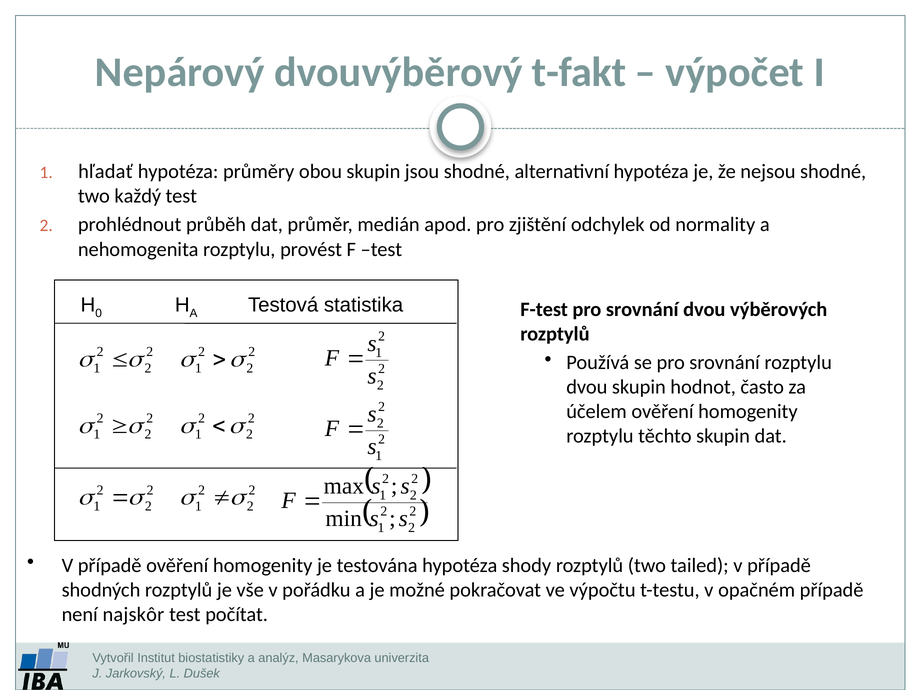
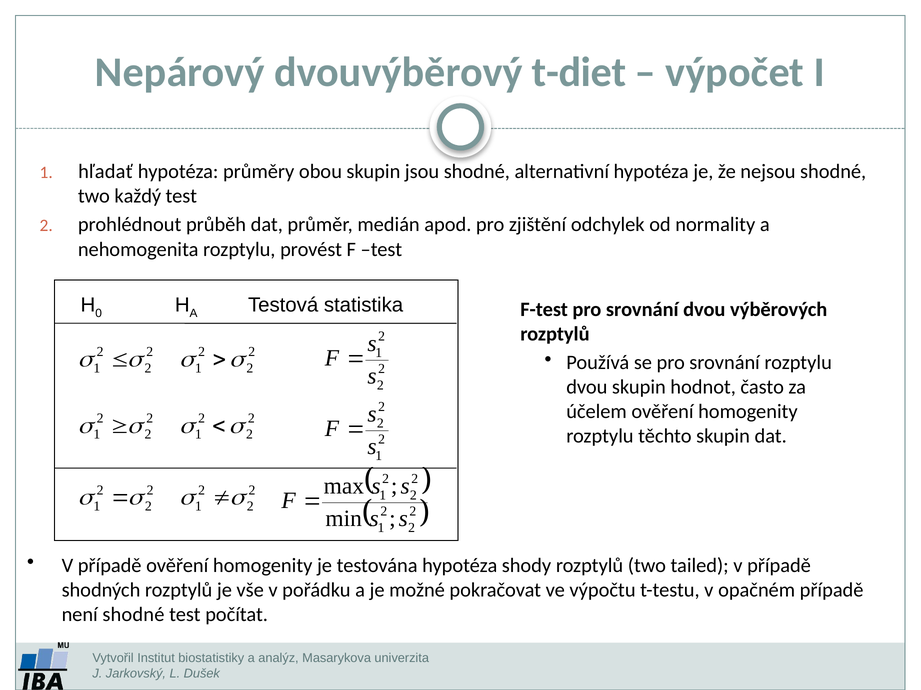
t-fakt: t-fakt -> t-diet (579, 72)
není najskôr: najskôr -> shodné (133, 615)
